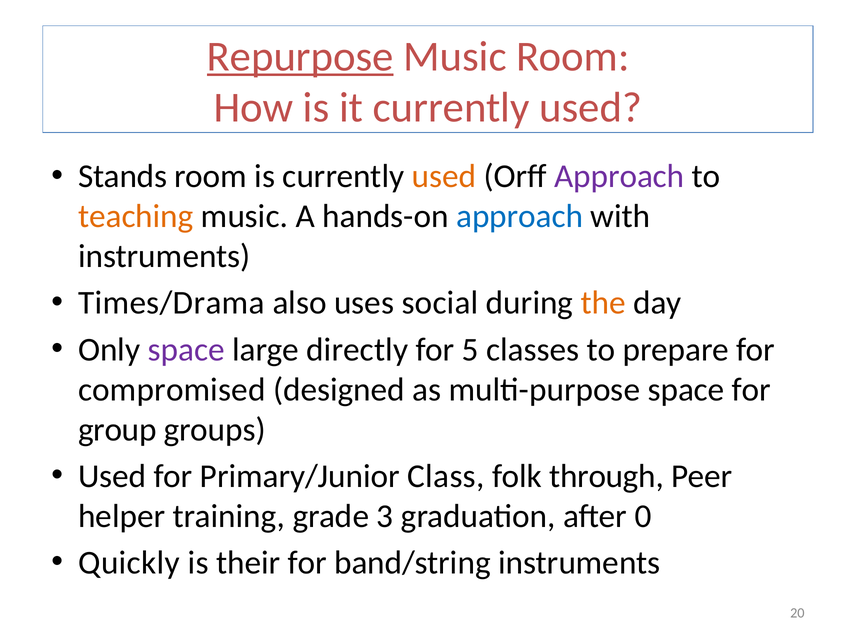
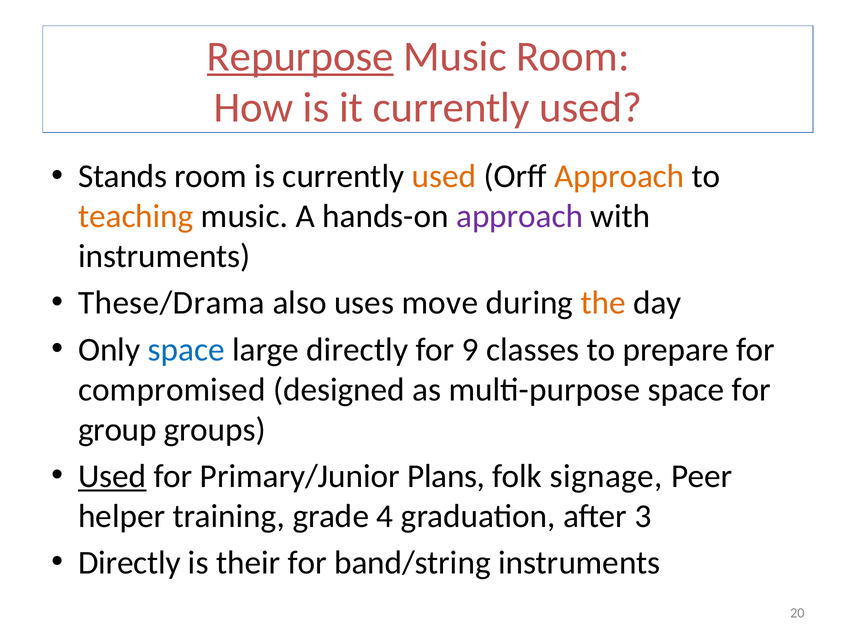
Approach colour: purple -> orange (619, 176)
approach colour: blue -> purple (520, 216)
Times/Drama: Times/Drama -> These/Drama (171, 303)
social: social -> move (440, 303)
space colour: purple -> blue (186, 350)
5: 5 -> 9 (470, 350)
Used underline: none -> present (112, 476)
Class: Class -> Plans (446, 476)
through: through -> signage (606, 476)
3: 3 -> 4 (385, 516)
0: 0 -> 3 (643, 516)
Quickly: Quickly -> Directly (129, 563)
